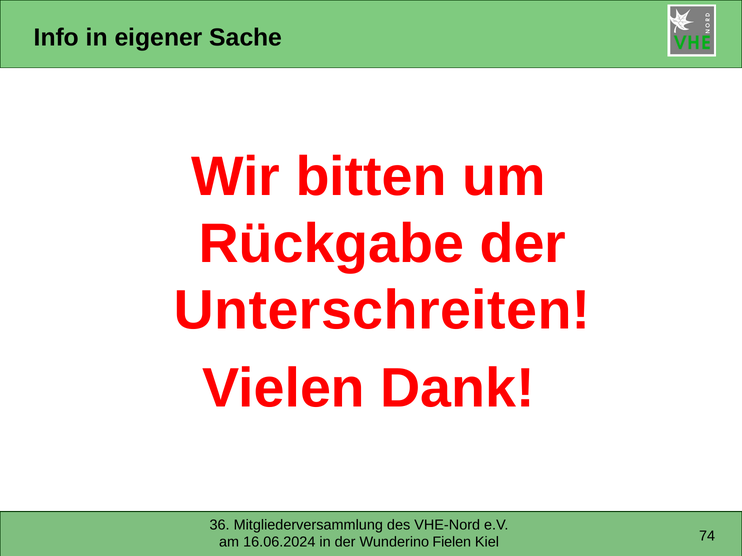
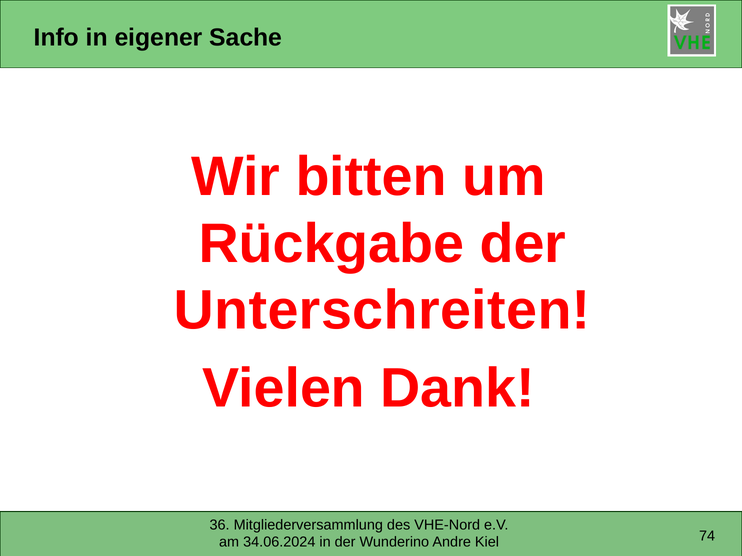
16.06.2024: 16.06.2024 -> 34.06.2024 (279, 543)
Fielen: Fielen -> Andre (452, 543)
